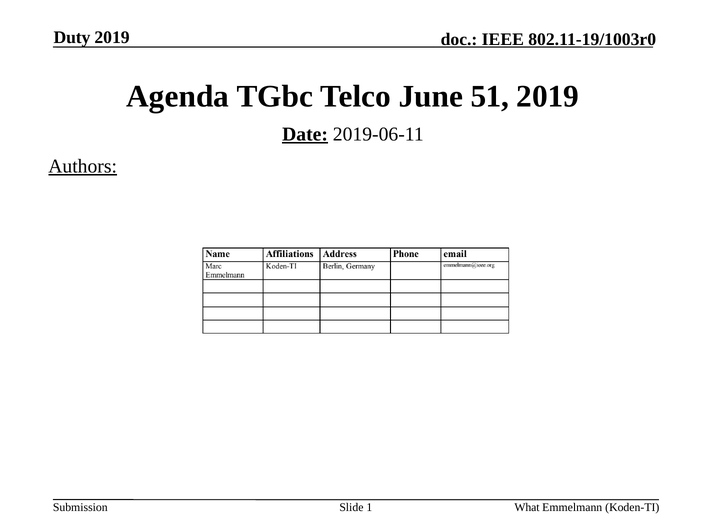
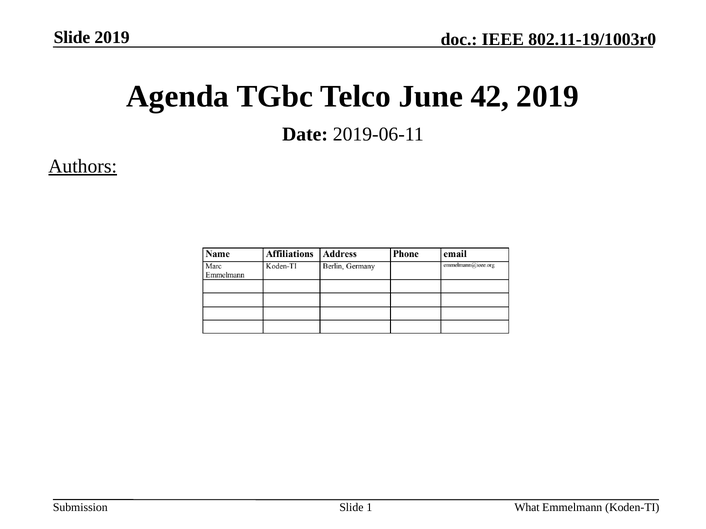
Duty: Duty -> Slide (72, 37)
51: 51 -> 42 (490, 96)
Date underline: present -> none (305, 134)
